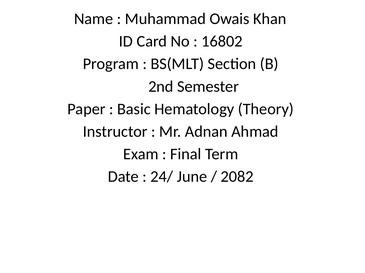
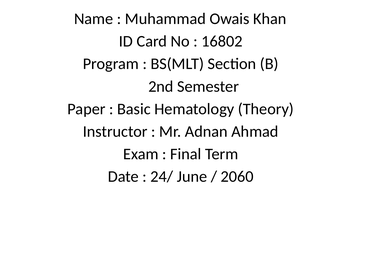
2082: 2082 -> 2060 (237, 177)
